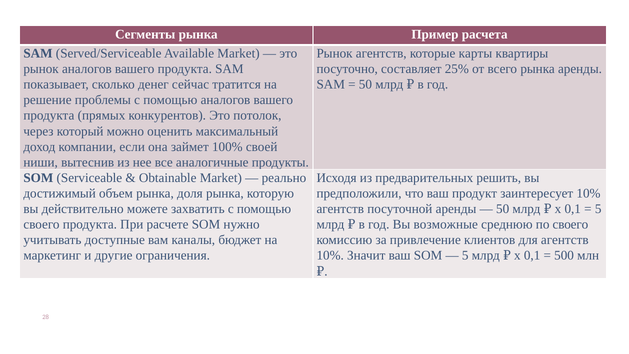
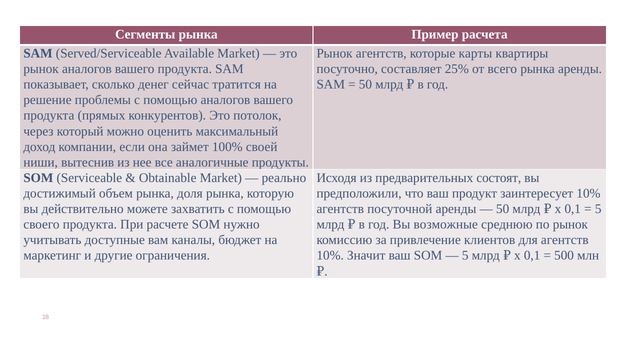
решить: решить -> состоят (499, 178)
по своего: своего -> рынок (570, 224)
